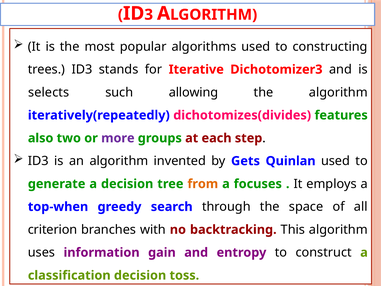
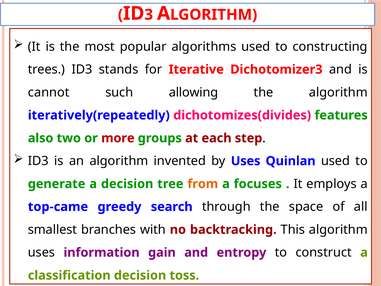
selects: selects -> cannot (49, 92)
more colour: purple -> red (118, 138)
by Gets: Gets -> Uses (246, 161)
top-when: top-when -> top-came (58, 207)
criterion: criterion -> smallest (52, 229)
